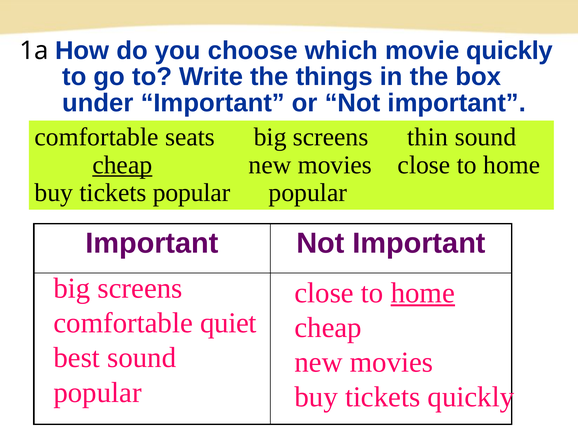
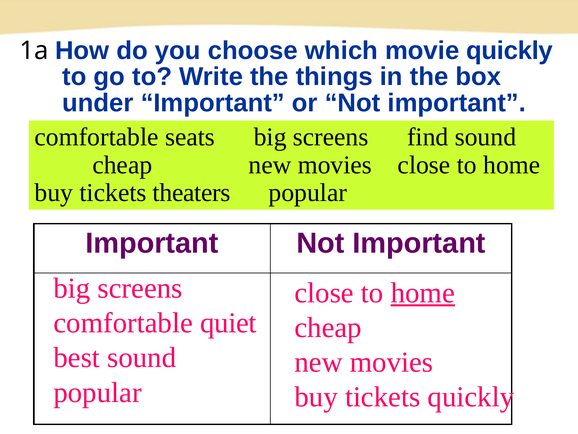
thin: thin -> find (428, 137)
cheap underline: present -> none (122, 165)
tickets popular: popular -> theaters (192, 193)
